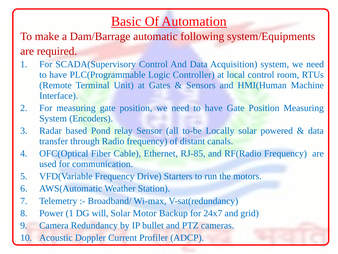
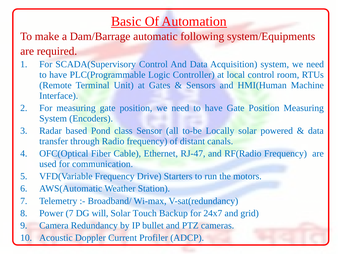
relay: relay -> class (123, 131)
RJ-85: RJ-85 -> RJ-47 (193, 153)
Power 1: 1 -> 7 (70, 213)
Motor: Motor -> Touch (145, 213)
